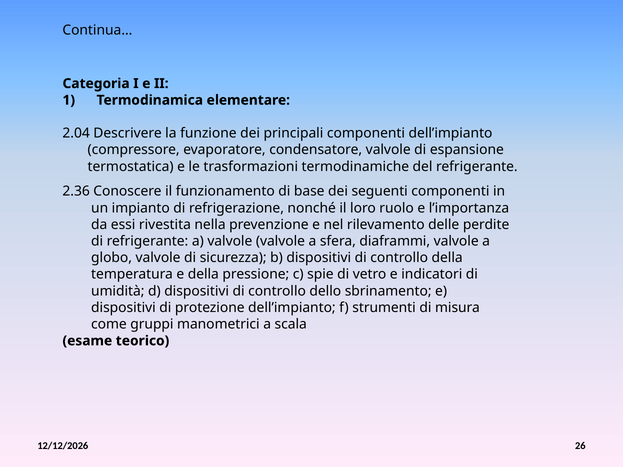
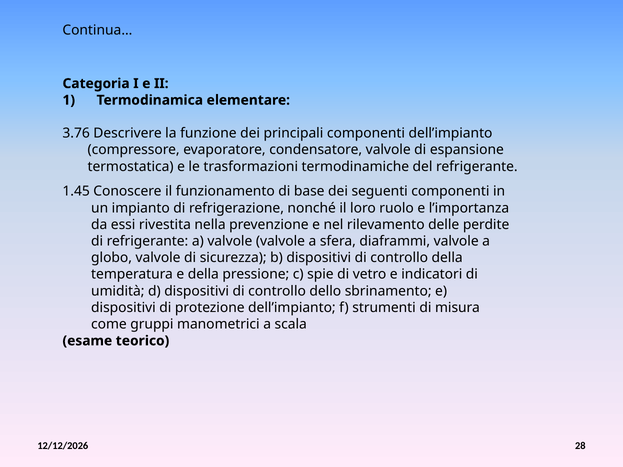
2.04: 2.04 -> 3.76 (76, 133)
2.36: 2.36 -> 1.45 (76, 192)
26: 26 -> 28 (580, 446)
